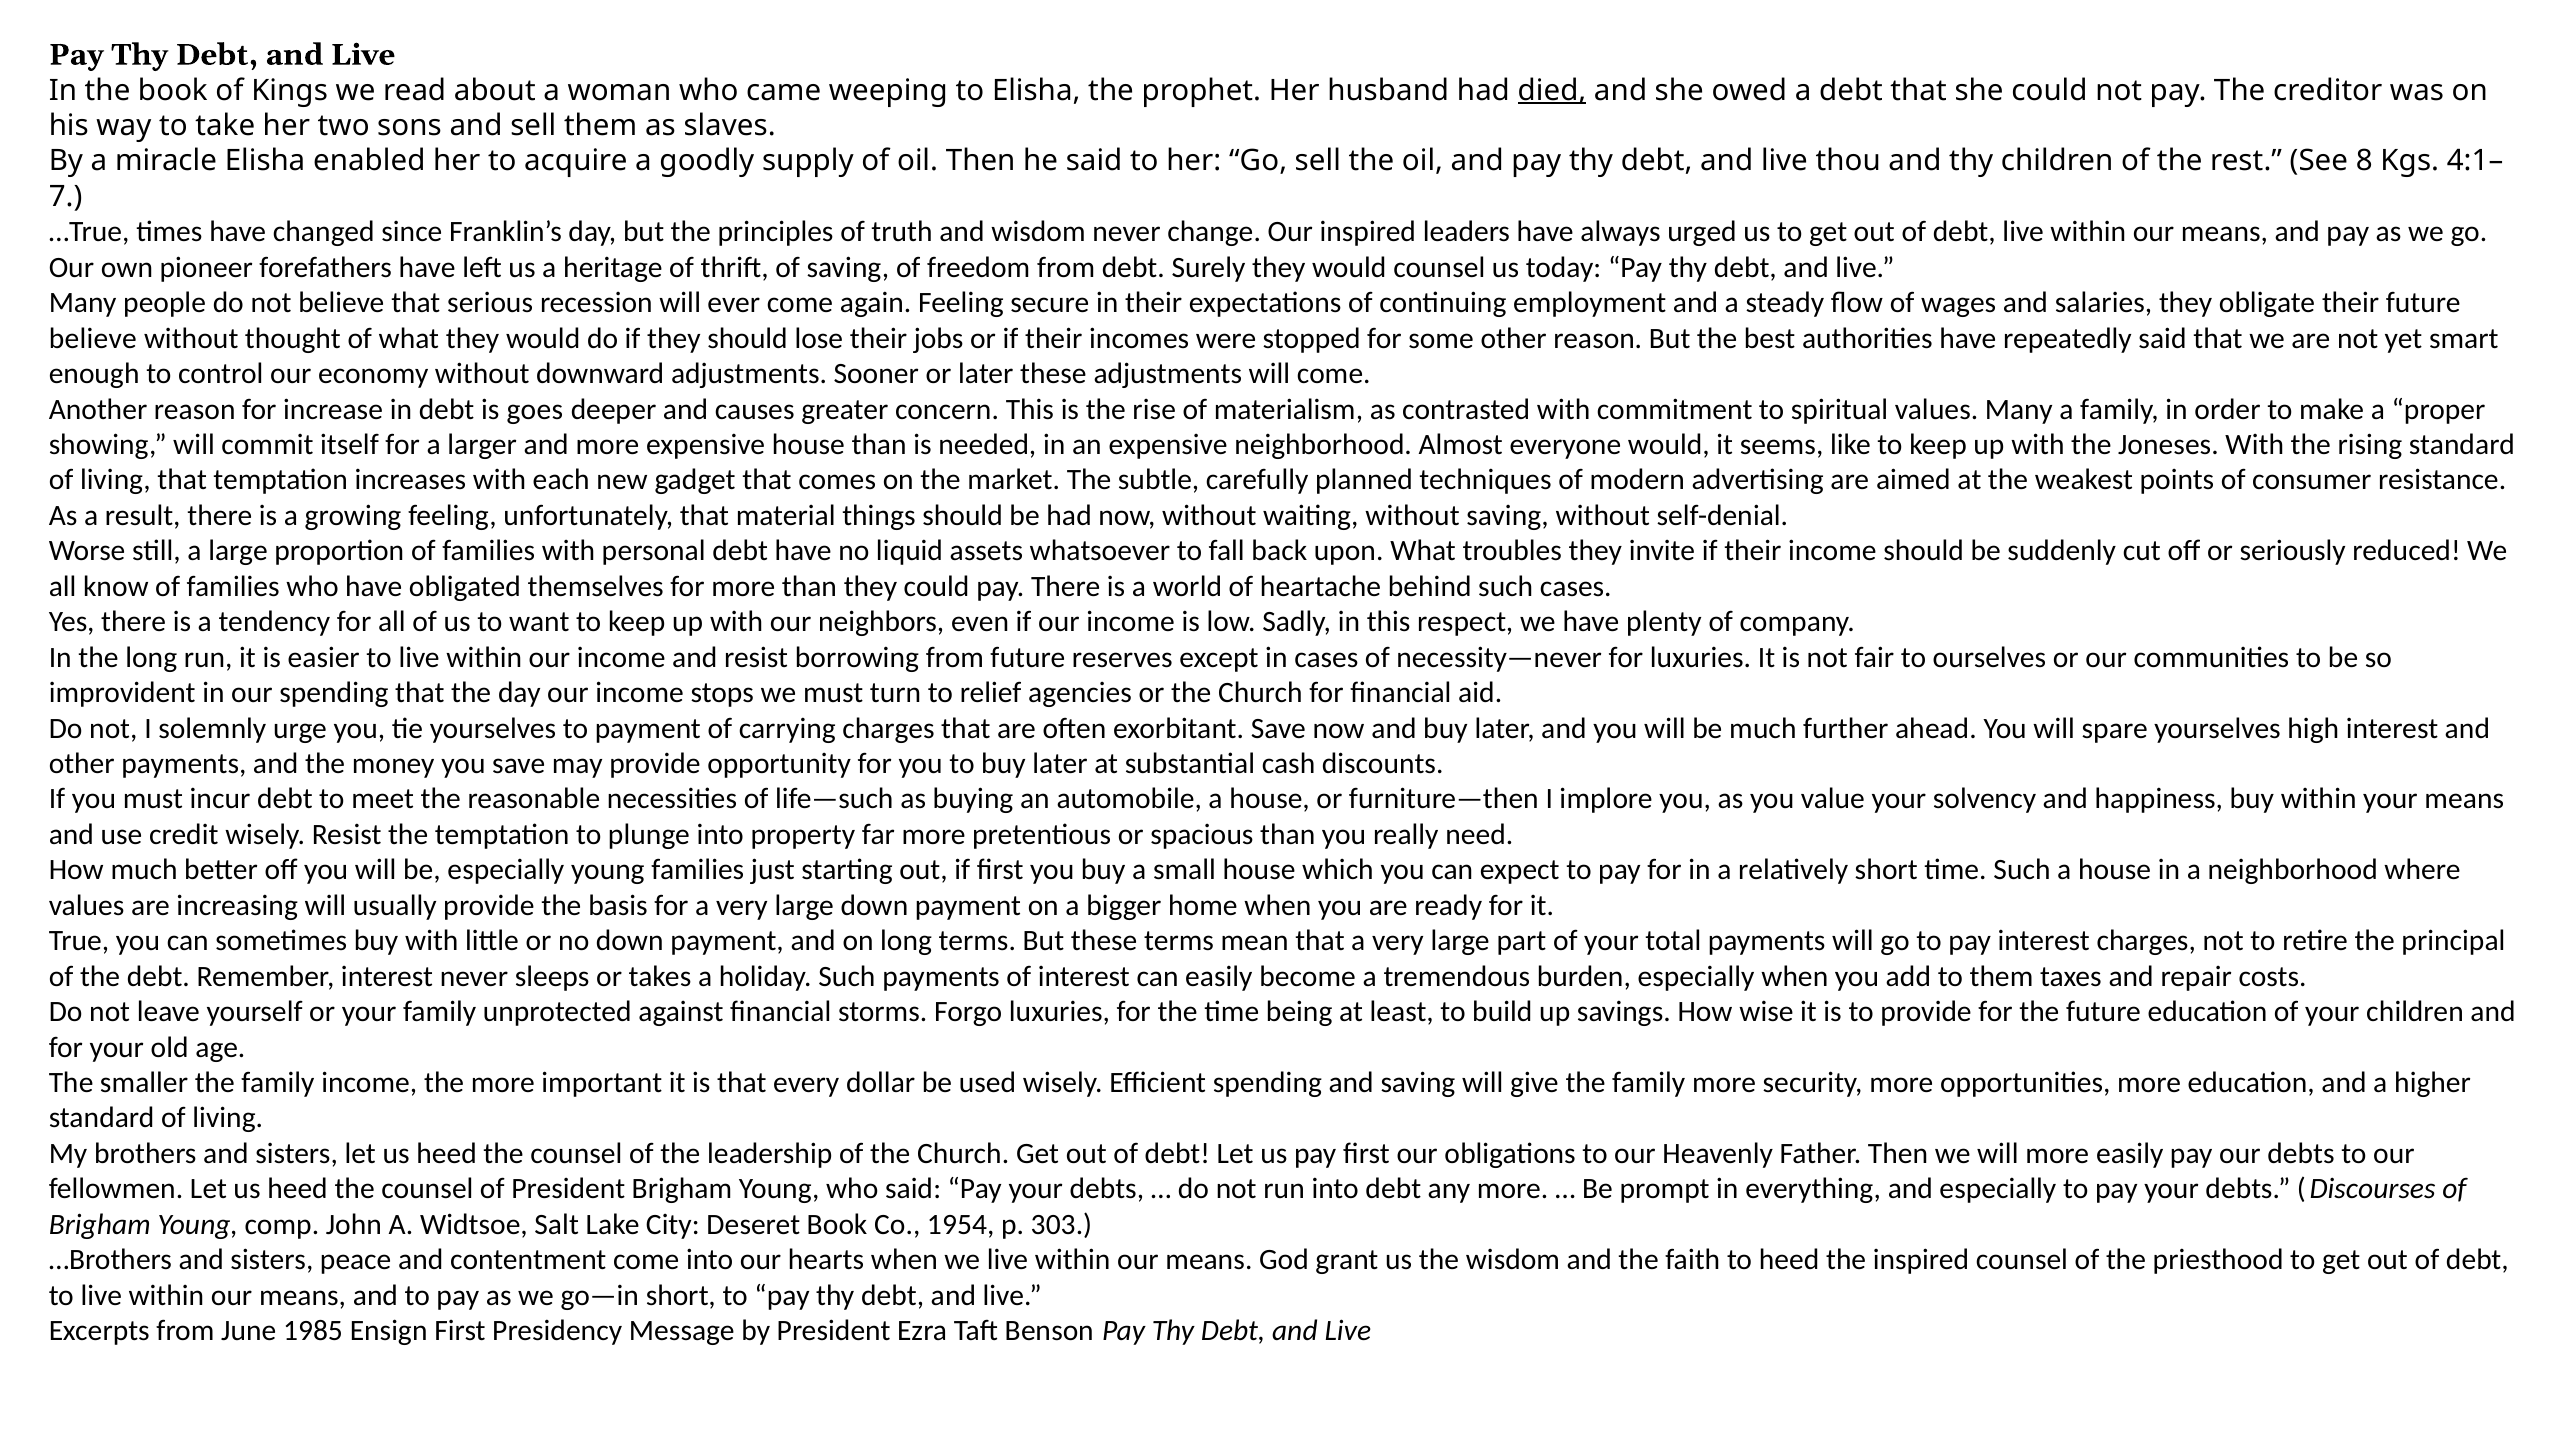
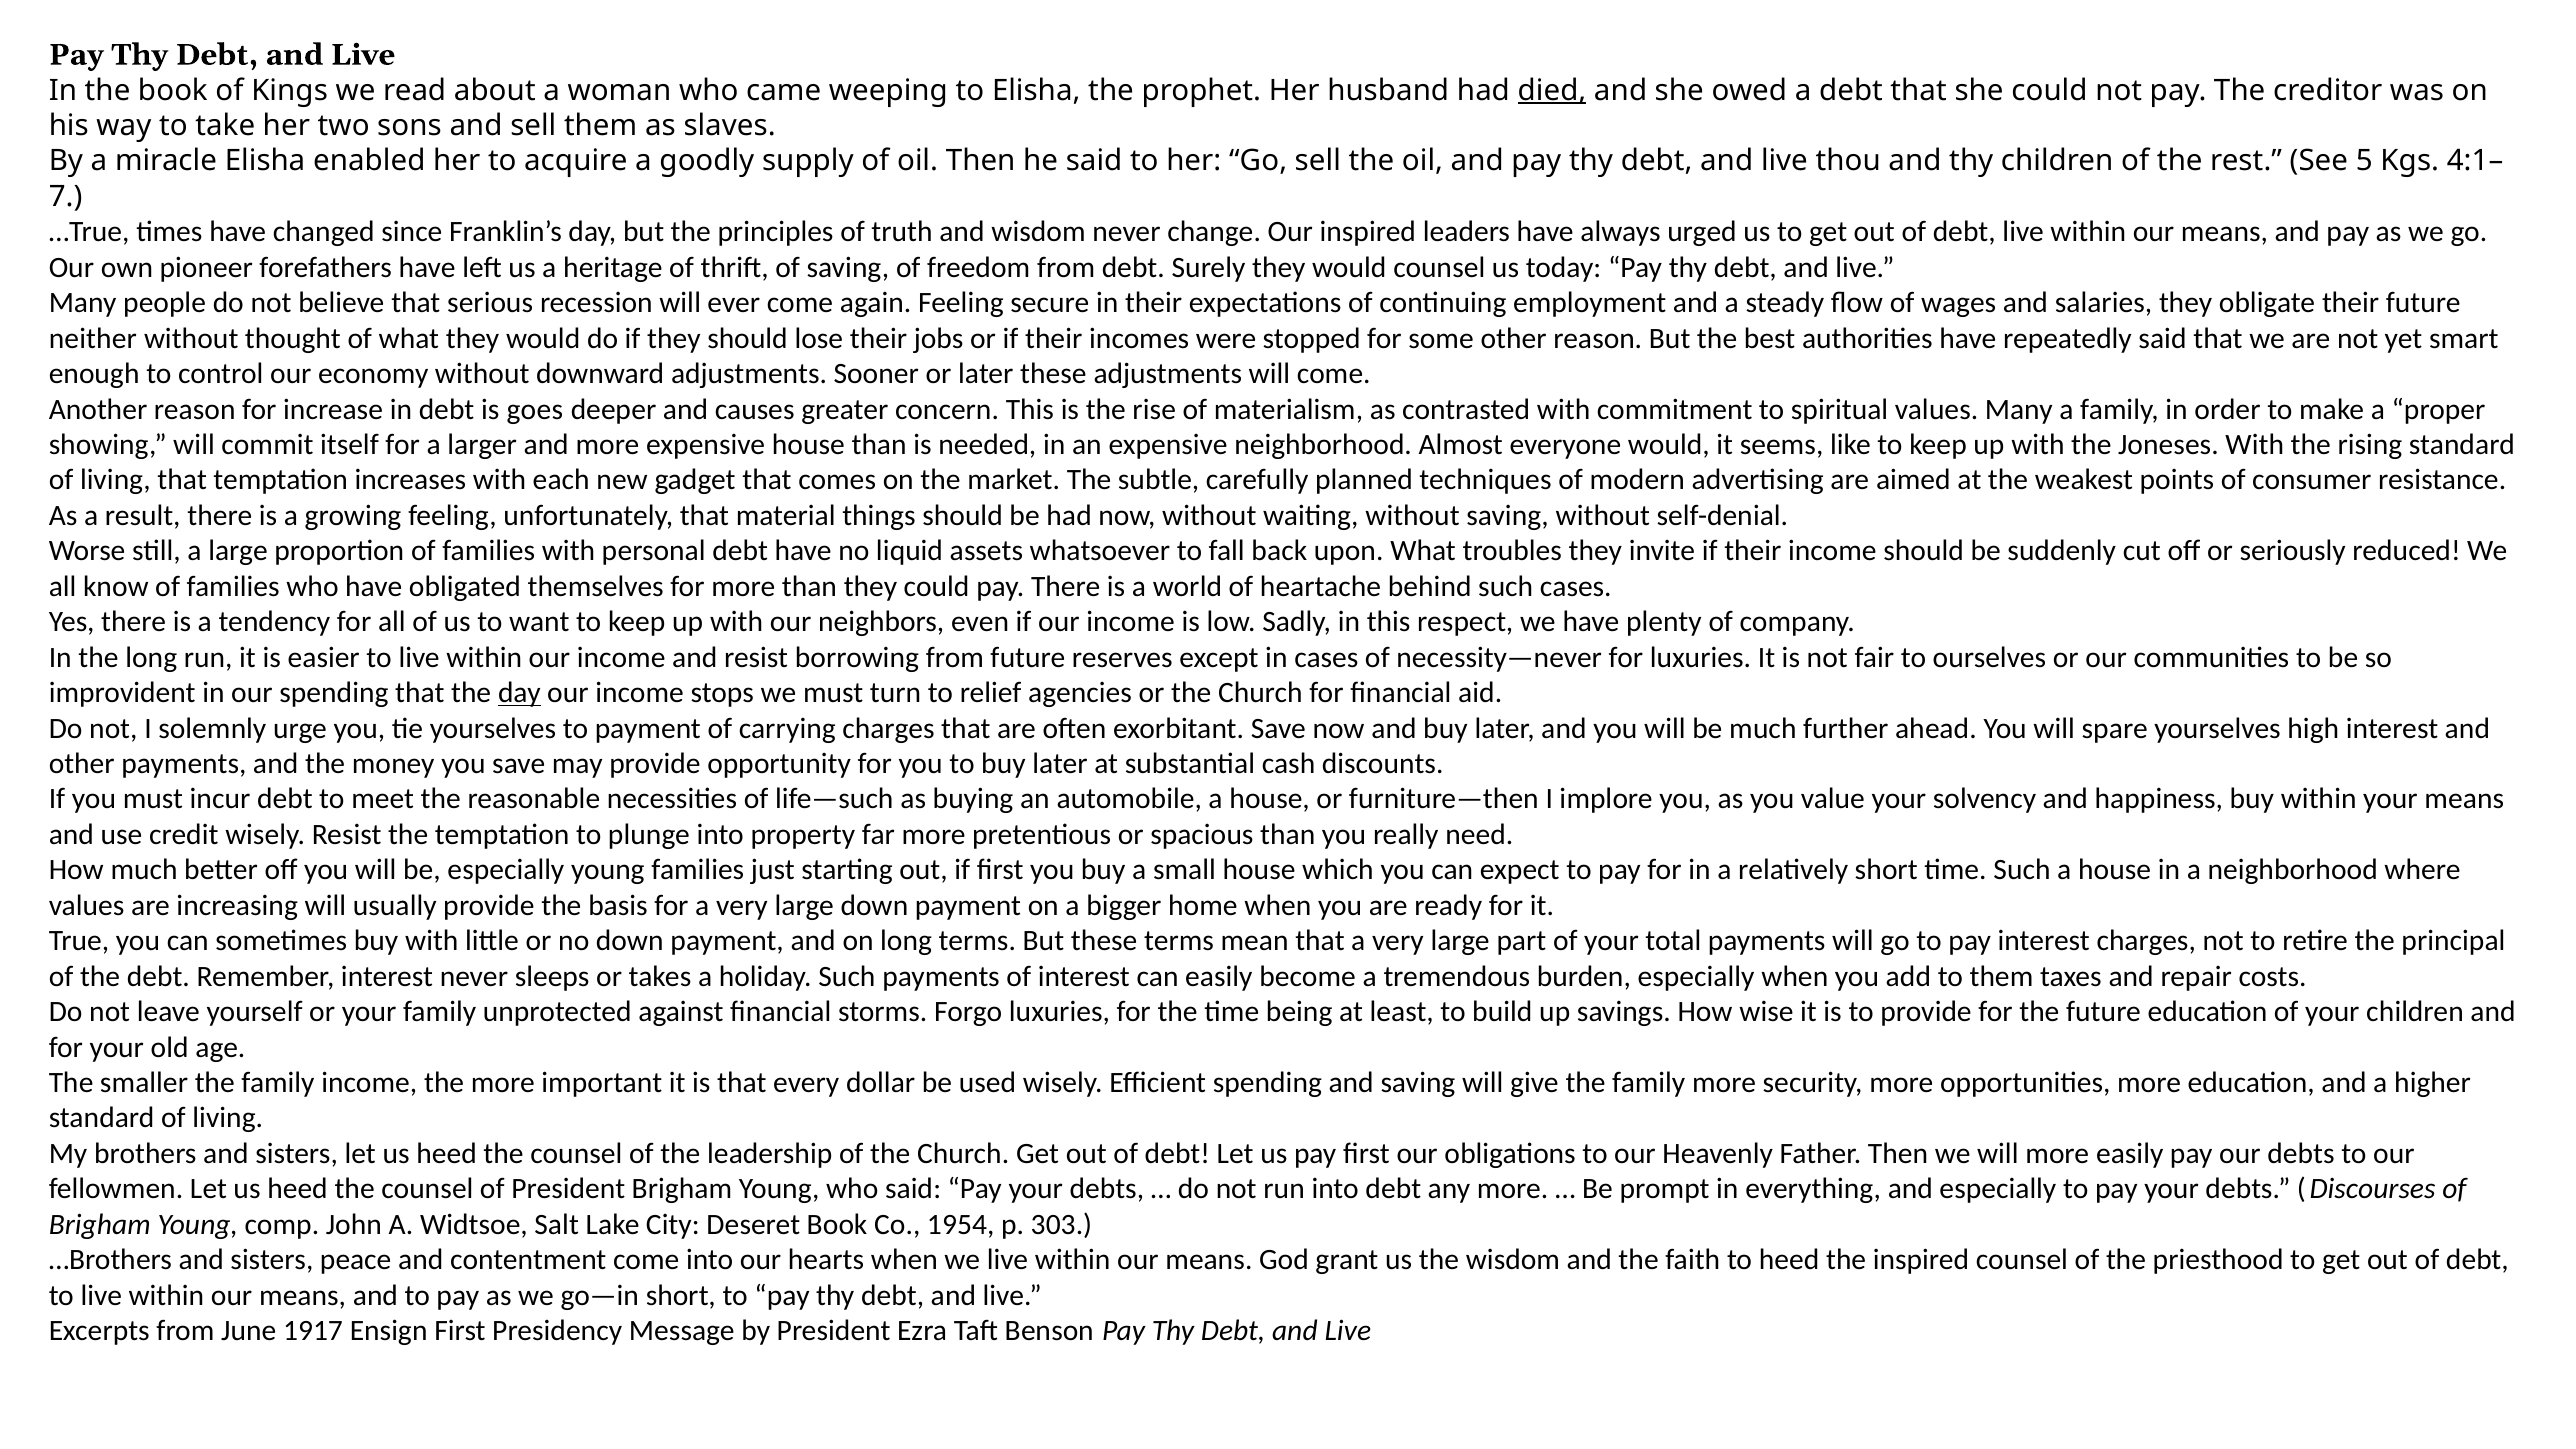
8: 8 -> 5 (2364, 161)
believe: believe -> neither (93, 338)
day underline: none -> present (519, 693)
1985: 1985 -> 1917 (313, 1331)
